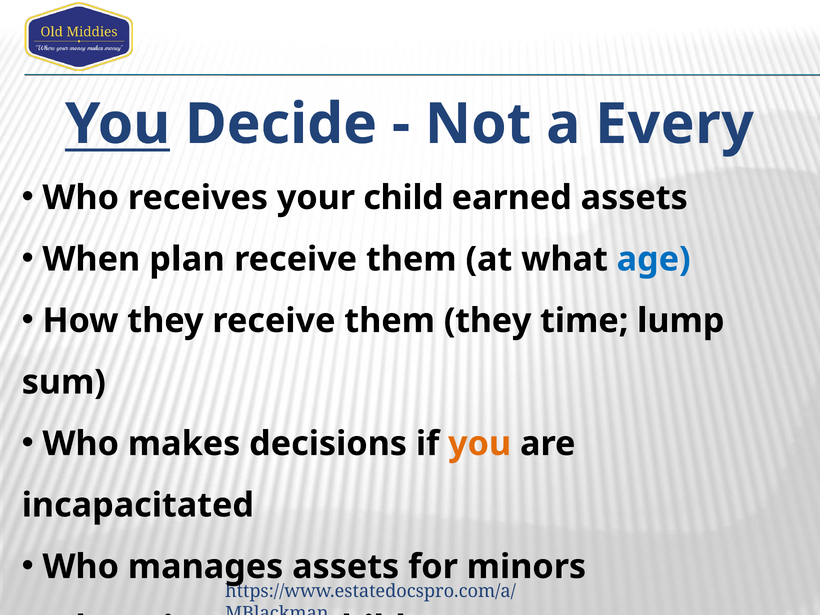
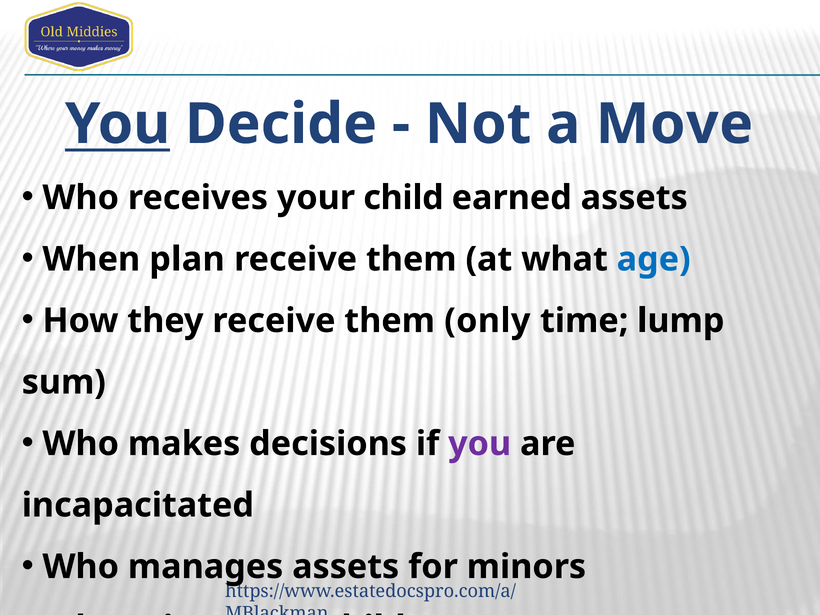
Every: Every -> Move (674, 124)
them they: they -> only (487, 321)
you colour: orange -> purple (480, 444)
